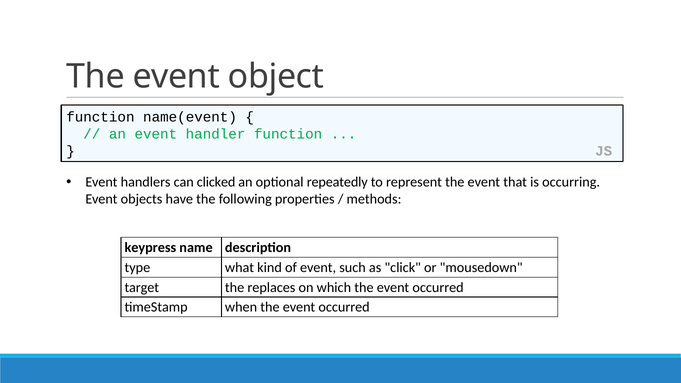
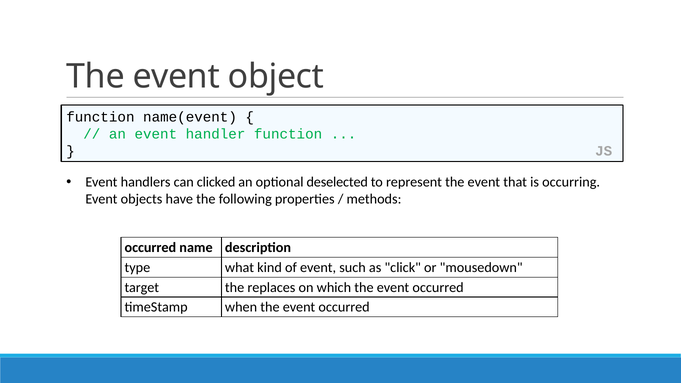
repeatedly: repeatedly -> deselected (337, 182)
keypress: keypress -> occurred (150, 248)
